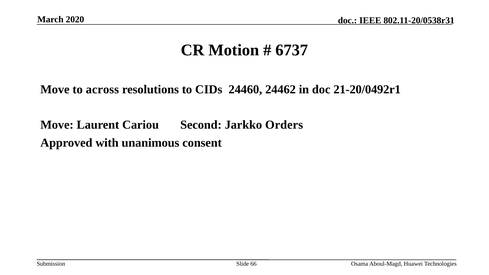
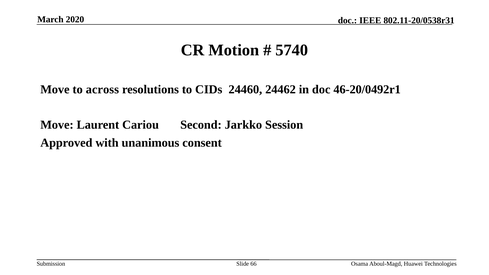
6737: 6737 -> 5740 (292, 50)
21-20/0492r1: 21-20/0492r1 -> 46-20/0492r1 (367, 89)
Orders: Orders -> Session (284, 125)
